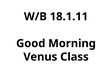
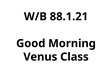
18.1.11: 18.1.11 -> 88.1.21 (69, 17)
